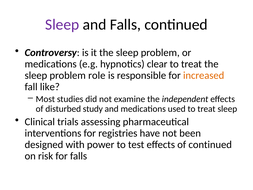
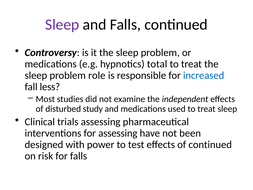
clear: clear -> total (157, 64)
increased colour: orange -> blue (204, 75)
like: like -> less (50, 87)
for registries: registries -> assessing (118, 133)
